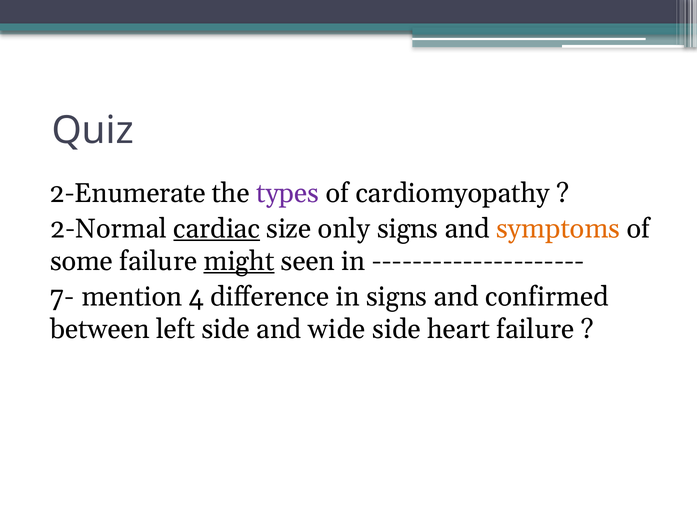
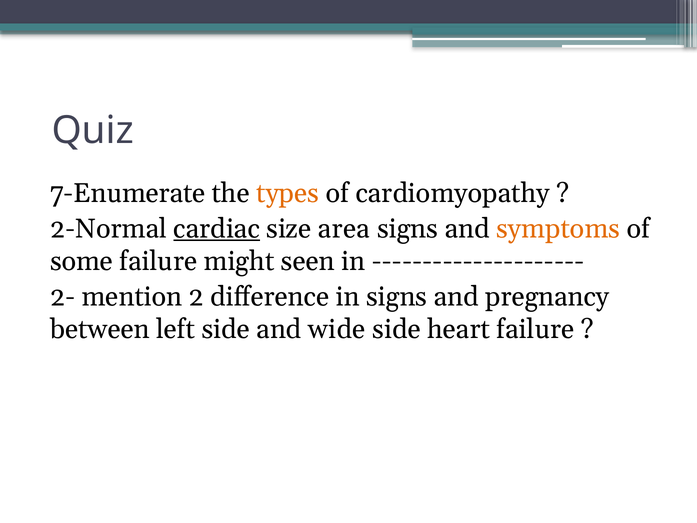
2-Enumerate: 2-Enumerate -> 7-Enumerate (128, 193)
types colour: purple -> orange (288, 193)
only: only -> area (344, 228)
might underline: present -> none (239, 261)
7-: 7- -> 2- (63, 296)
4: 4 -> 2 (196, 296)
confirmed: confirmed -> pregnancy (547, 296)
